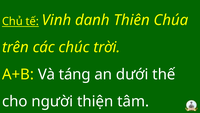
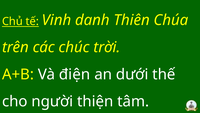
táng: táng -> điện (75, 74)
